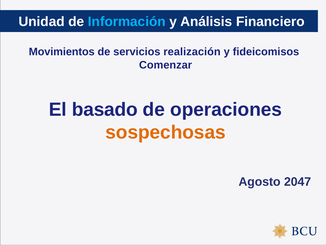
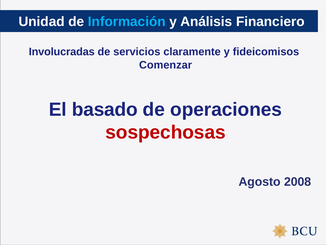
Movimientos: Movimientos -> Involucradas (62, 52)
realización: realización -> claramente (192, 52)
sospechosas colour: orange -> red (166, 132)
2047: 2047 -> 2008 (298, 181)
